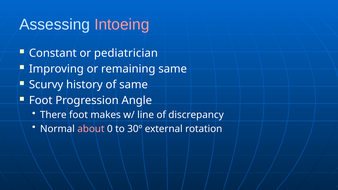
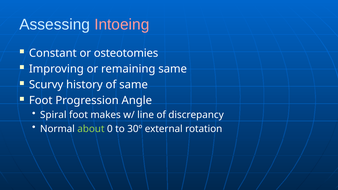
pediatrician: pediatrician -> osteotomies (126, 53)
There: There -> Spiral (53, 115)
about colour: pink -> light green (91, 129)
